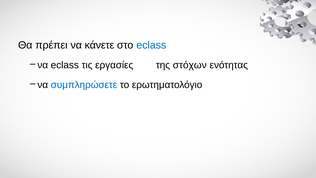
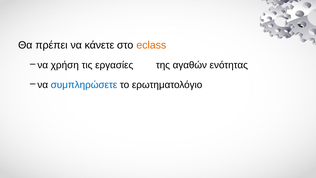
eclass colour: blue -> orange (151, 45)
να eclass: eclass -> χρήση (65, 65)
στόχων: στόχων -> αγαθών (190, 65)
